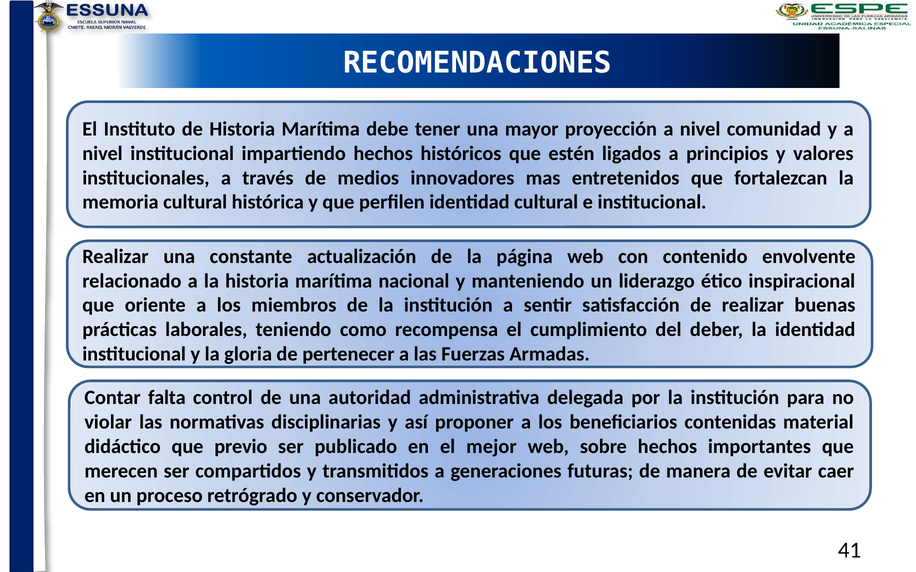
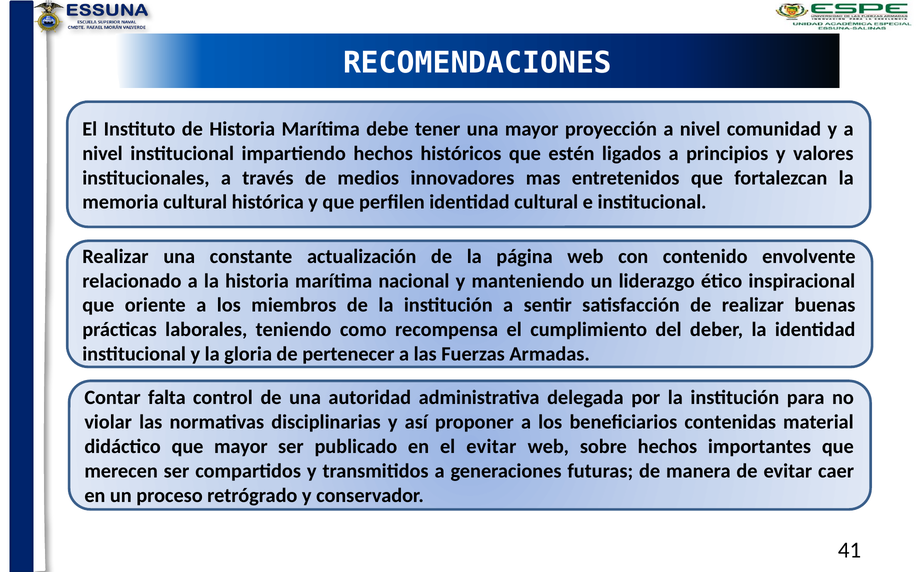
que previo: previo -> mayor (241, 447)
el mejor: mejor -> evitar (491, 447)
